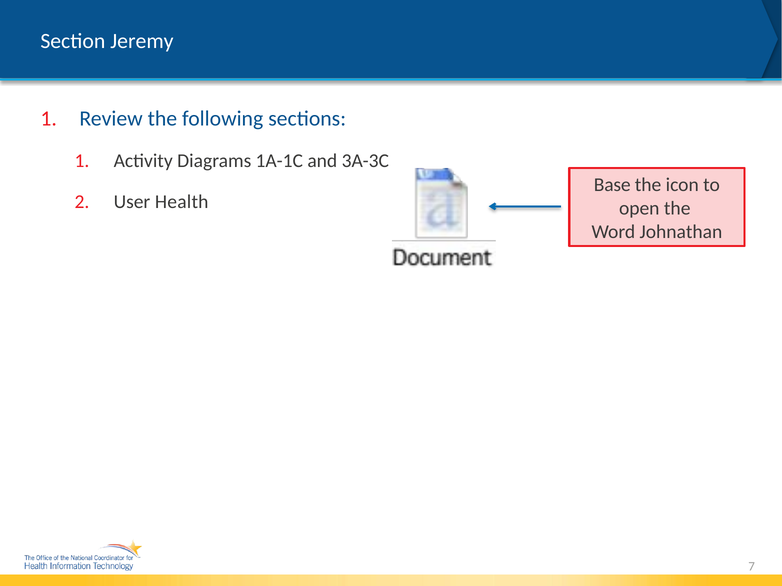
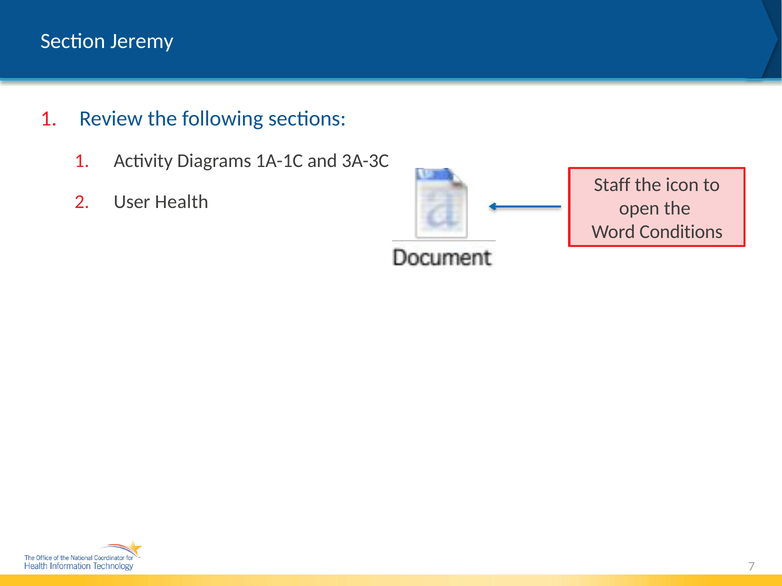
Base: Base -> Staff (612, 185)
Johnathan: Johnathan -> Conditions (681, 232)
